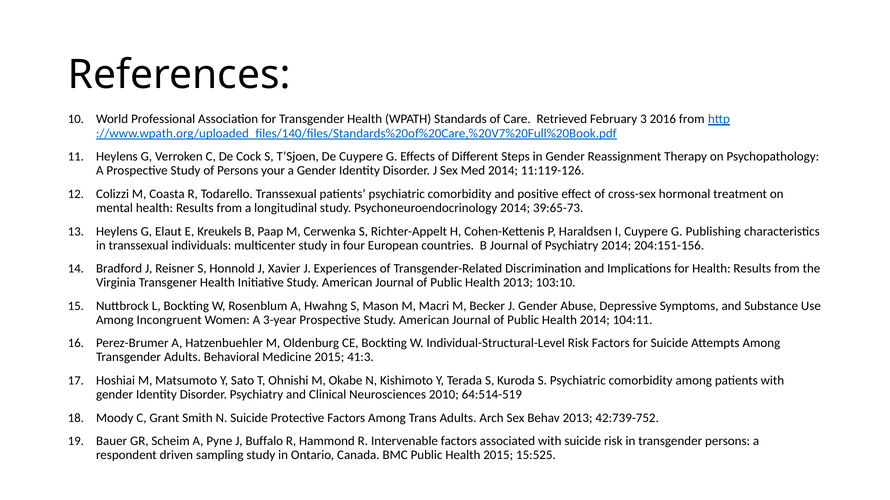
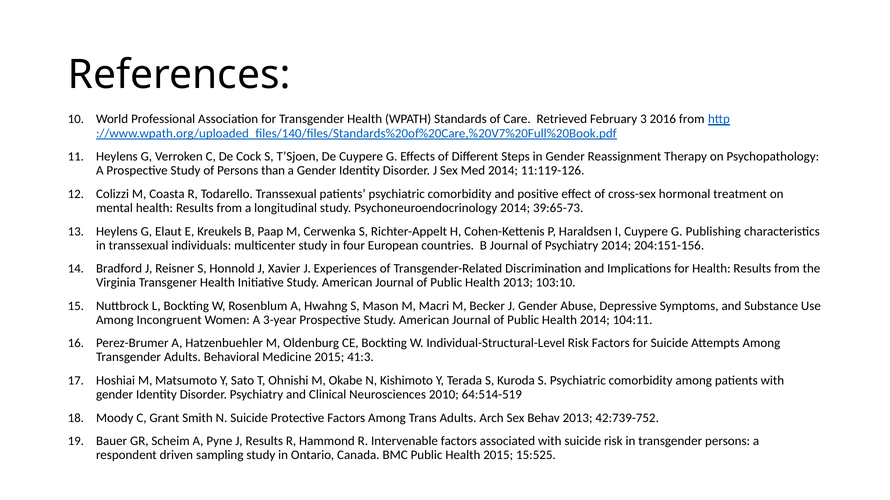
your: your -> than (273, 171)
J Buffalo: Buffalo -> Results (264, 442)
